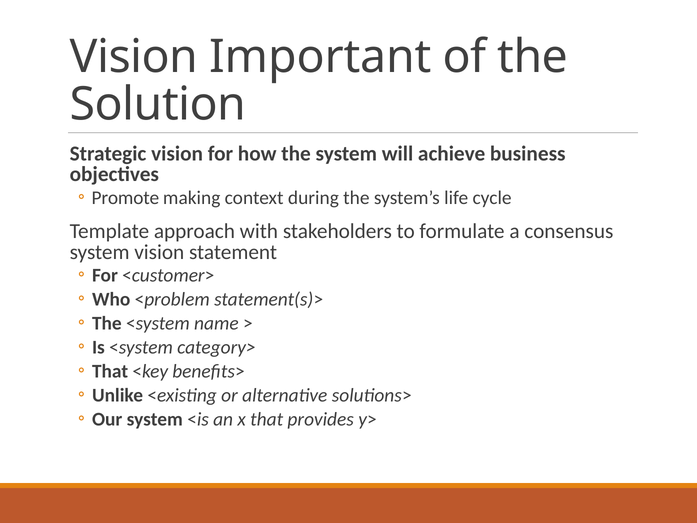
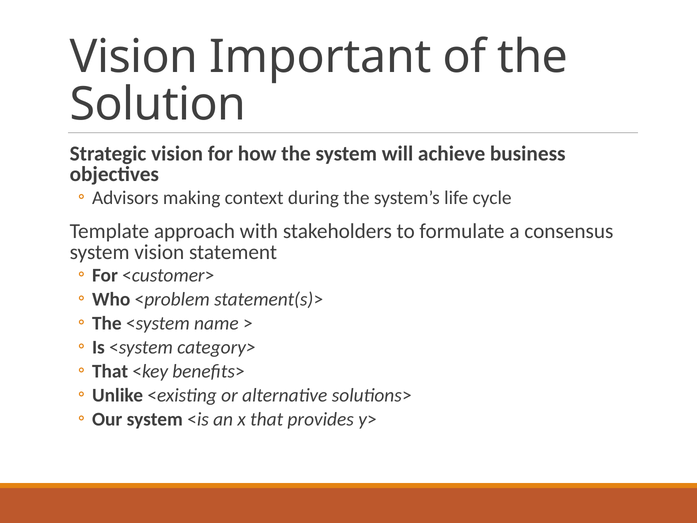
Promote: Promote -> Advisors (125, 198)
